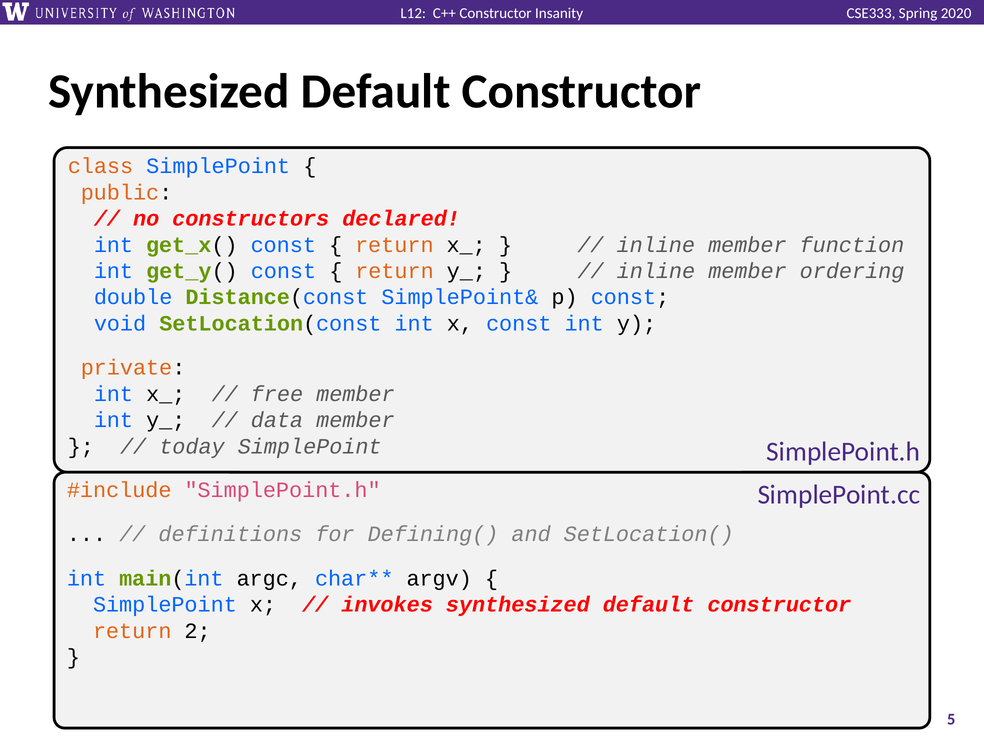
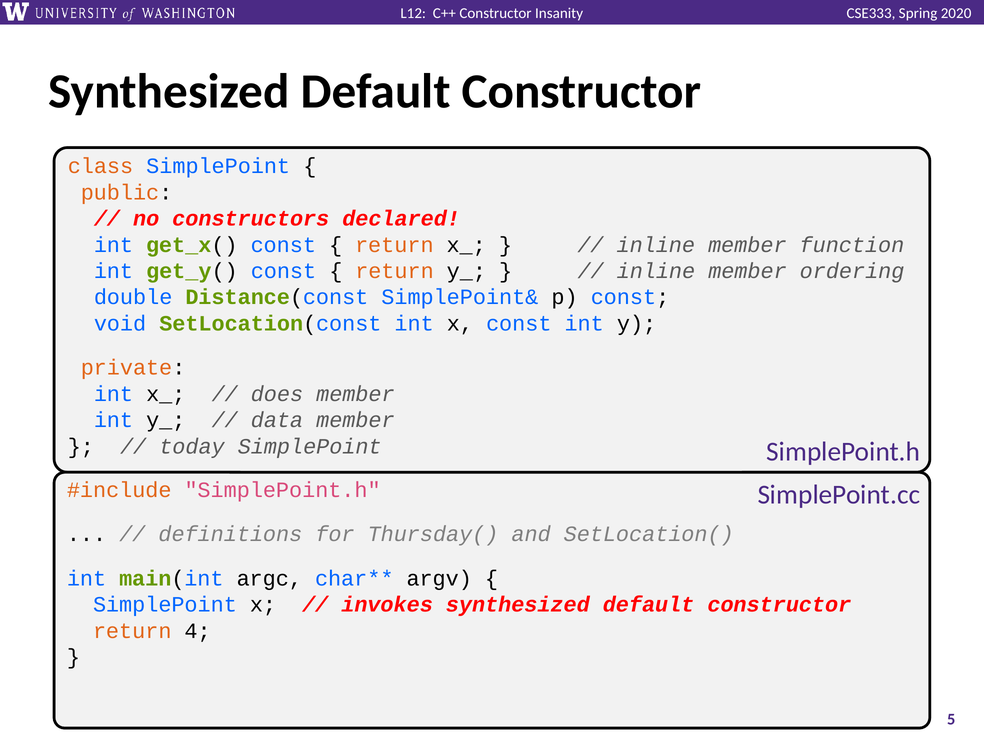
free: free -> does (277, 394)
Defining(: Defining( -> Thursday( (433, 534)
2: 2 -> 4 (198, 631)
